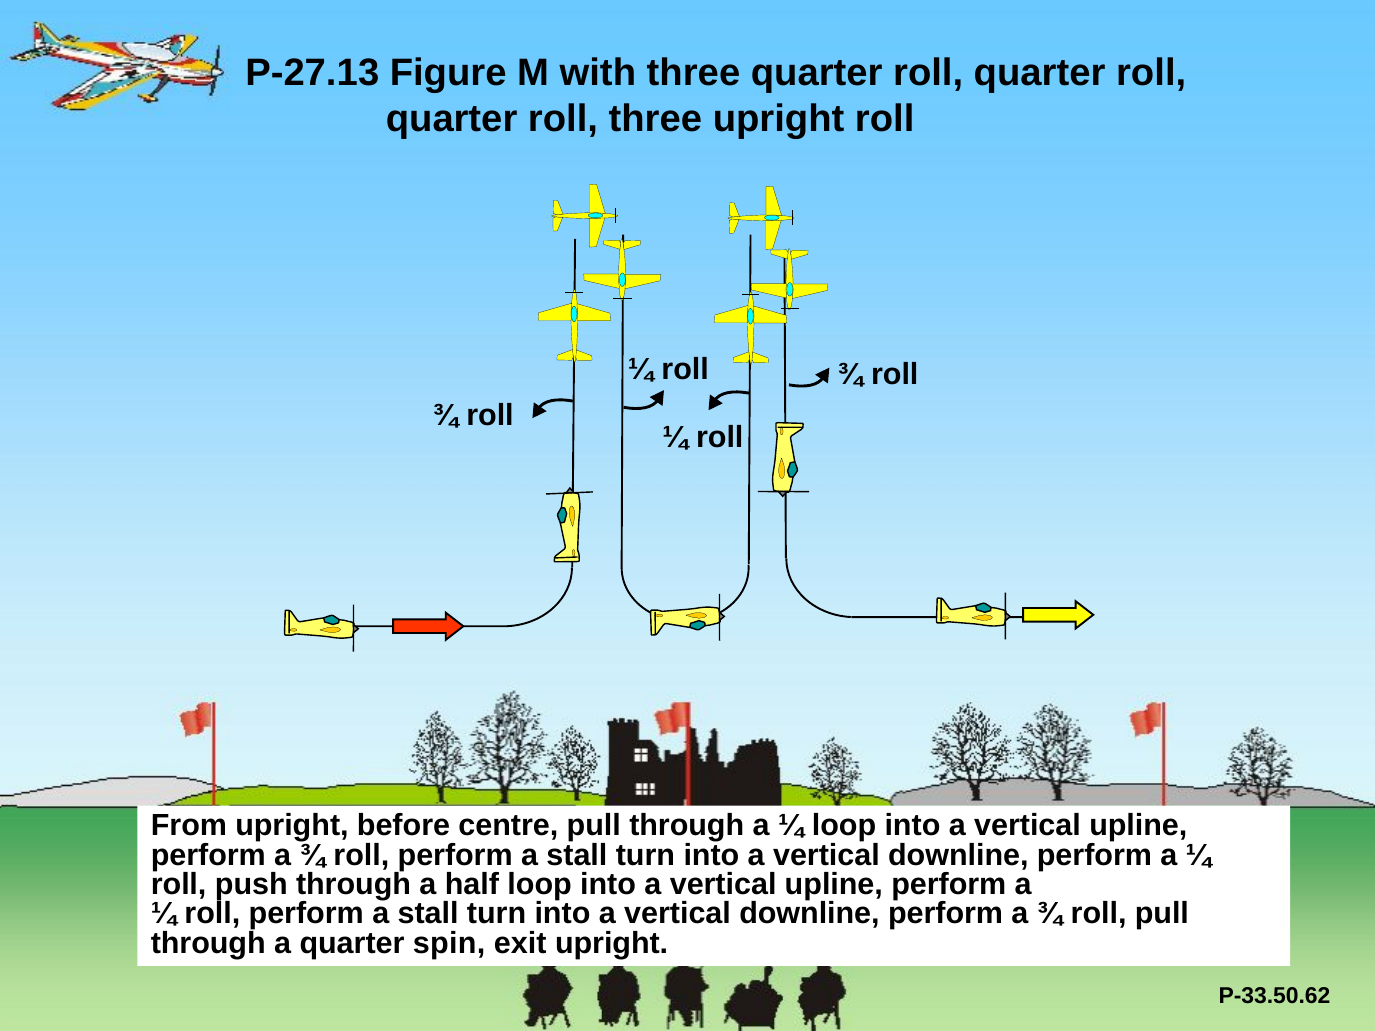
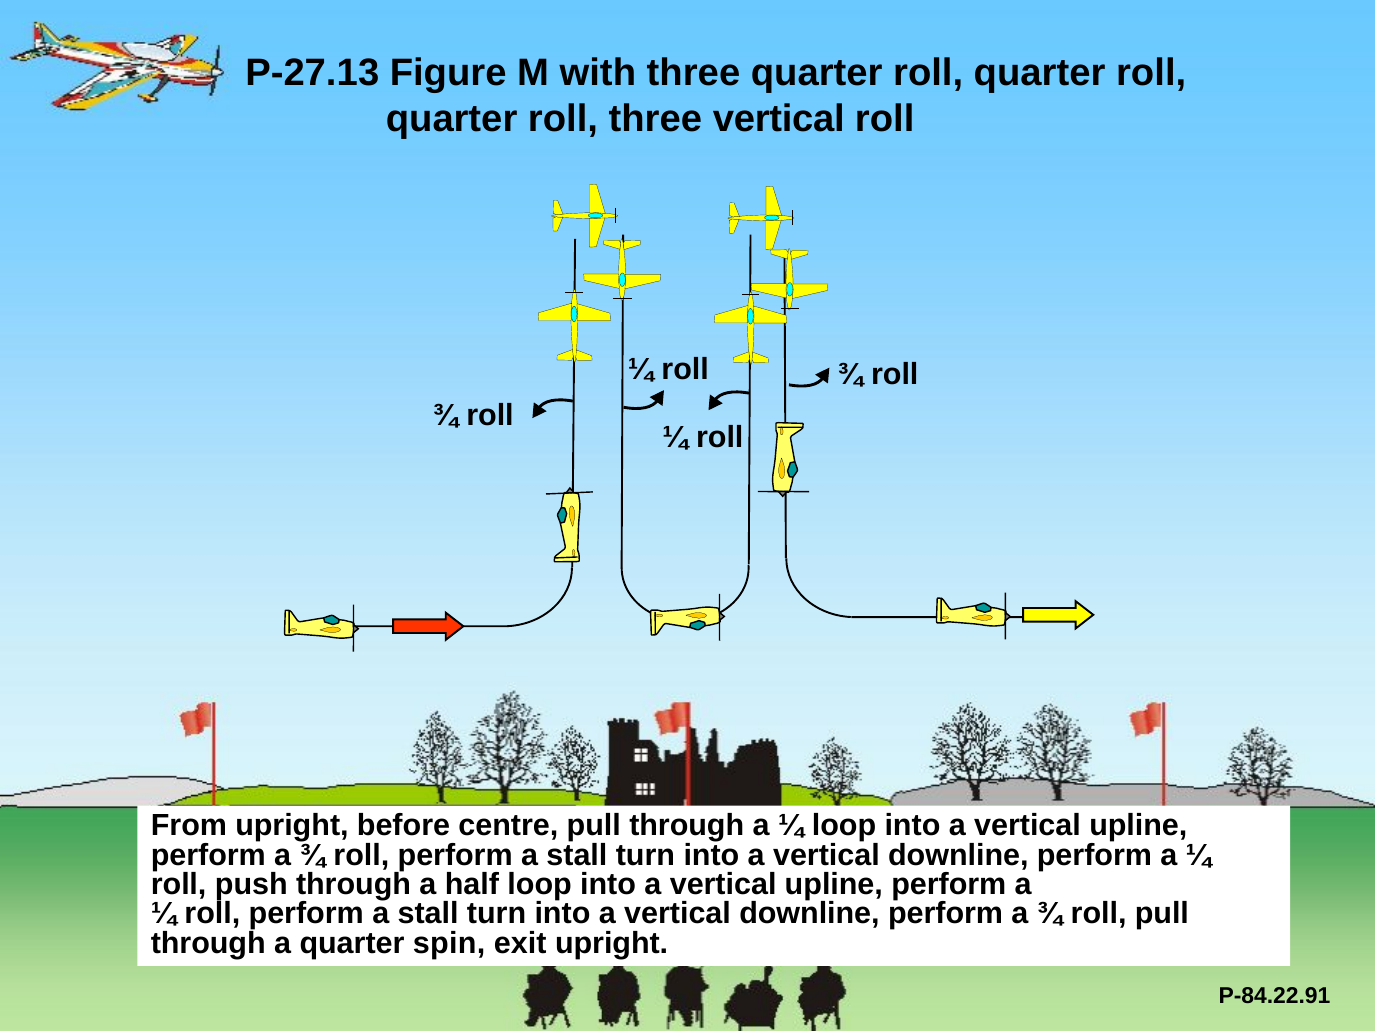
three upright: upright -> vertical (779, 119)
P-33.50.62: P-33.50.62 -> P-84.22.91 (1274, 996)
